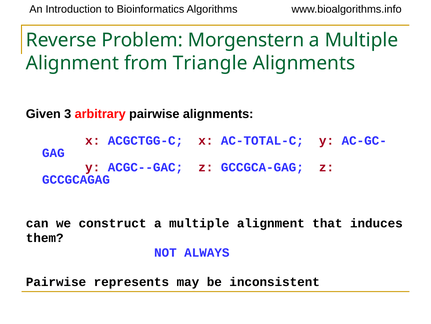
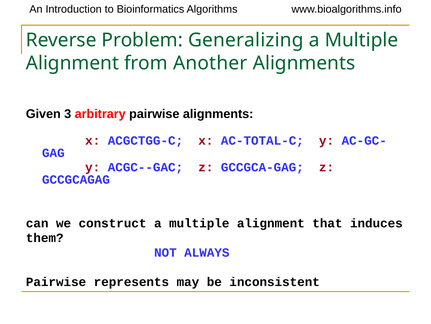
Morgenstern: Morgenstern -> Generalizing (246, 40)
Triangle: Triangle -> Another (210, 63)
